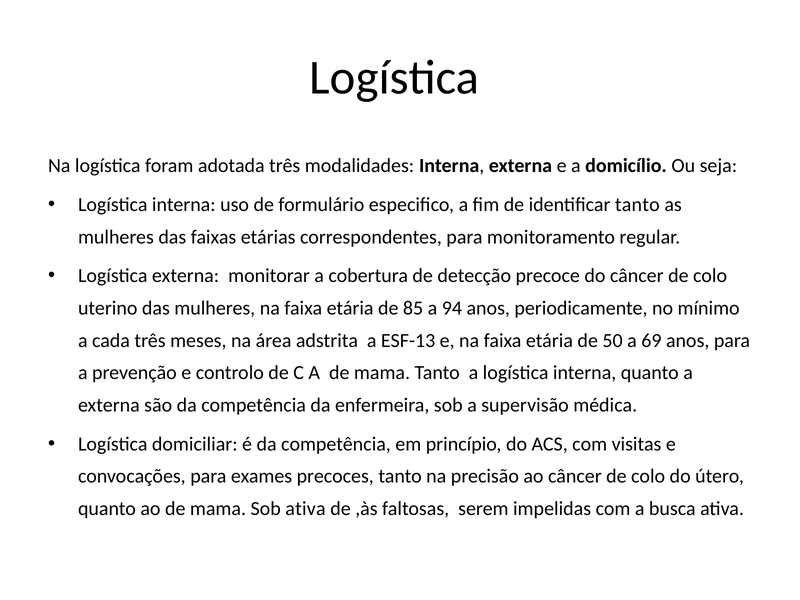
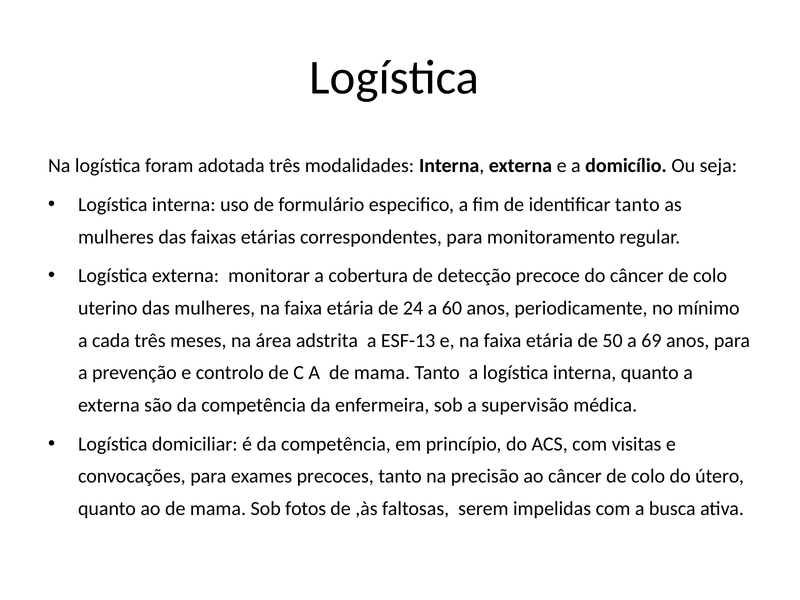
85: 85 -> 24 (413, 308)
94: 94 -> 60 (452, 308)
Sob ativa: ativa -> fotos (306, 509)
